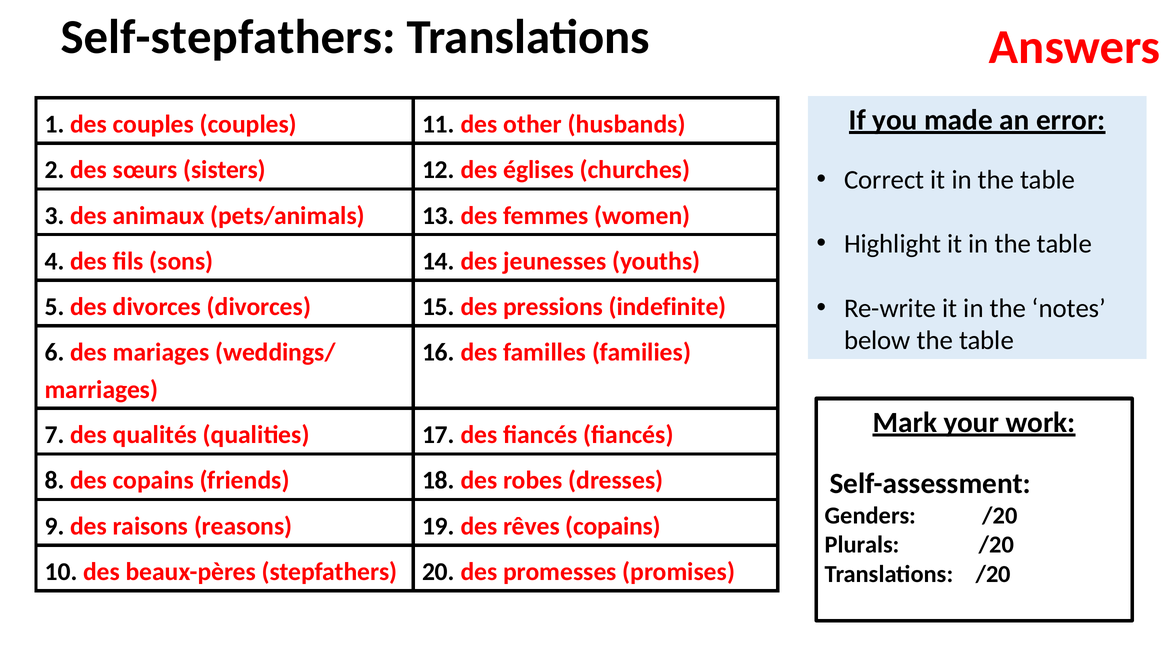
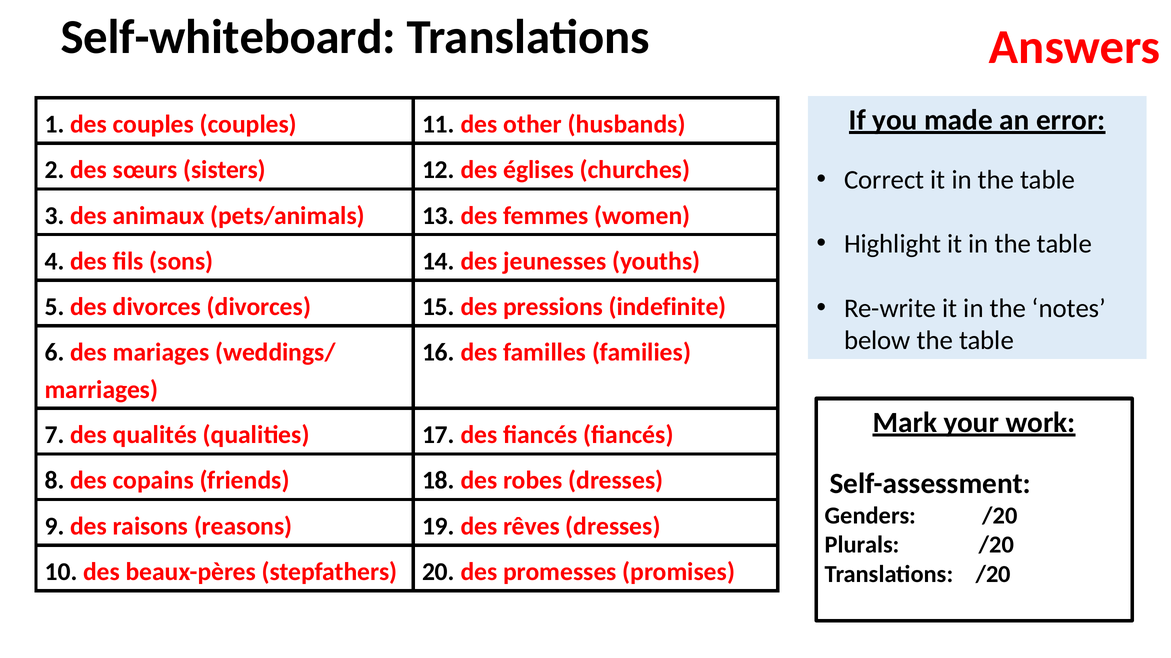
Self-stepfathers: Self-stepfathers -> Self-whiteboard (228, 37)
rêves copains: copains -> dresses (613, 527)
